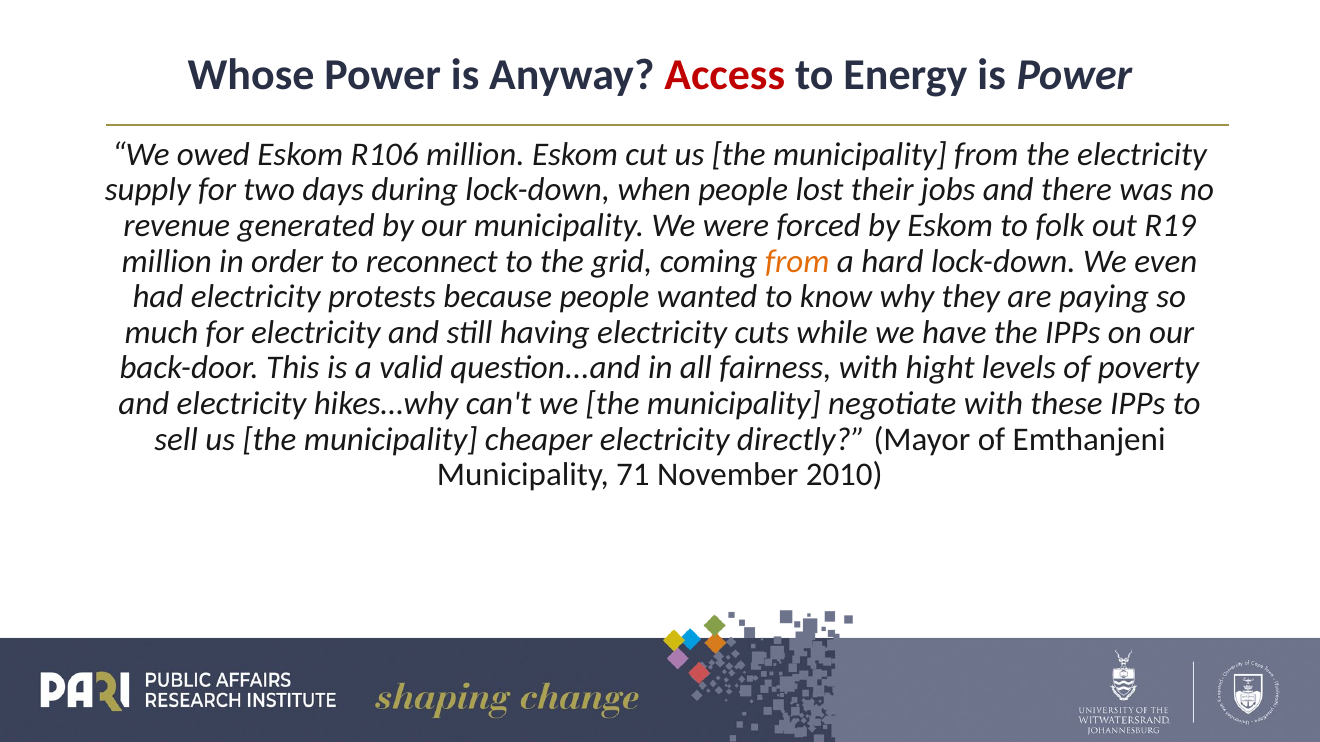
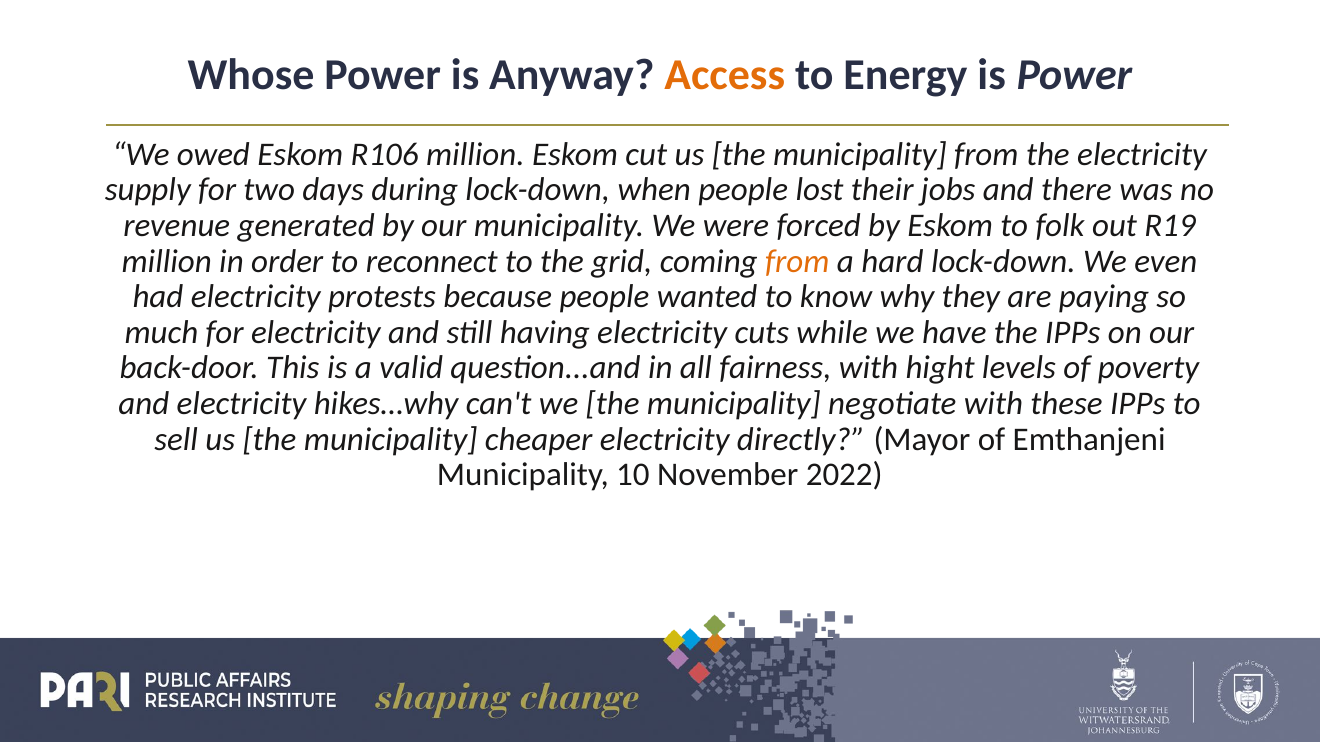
Access colour: red -> orange (725, 75)
71: 71 -> 10 (633, 475)
2010: 2010 -> 2022 (844, 475)
